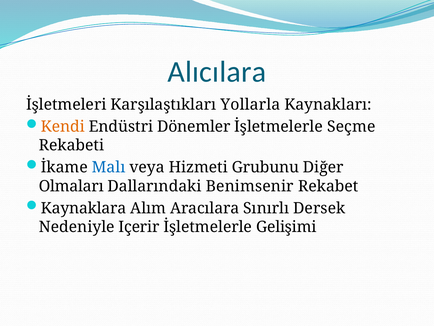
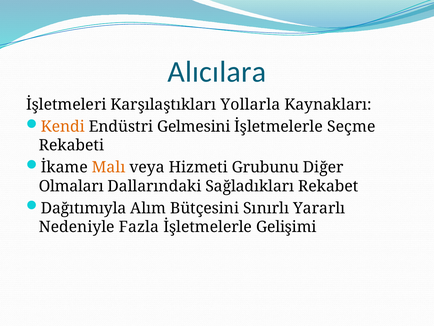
Dönemler: Dönemler -> Gelmesini (194, 126)
Malı colour: blue -> orange (109, 167)
Benimsenir: Benimsenir -> Sağladıkları (250, 186)
Kaynaklara: Kaynaklara -> Dağıtımıyla (84, 208)
Aracılara: Aracılara -> Bütçesini (205, 208)
Dersek: Dersek -> Yararlı (319, 208)
Içerir: Içerir -> Fazla (139, 227)
